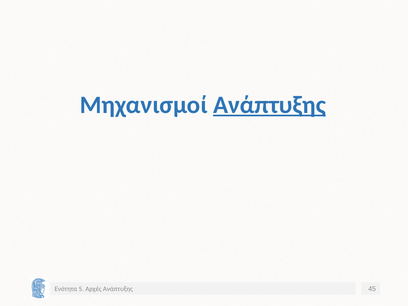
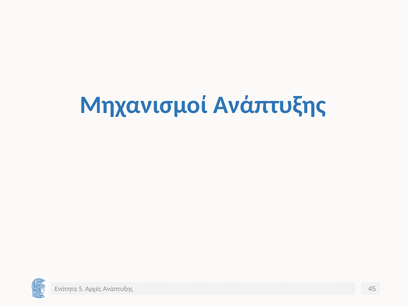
Ανάπτυξης underline: present -> none (269, 105)
